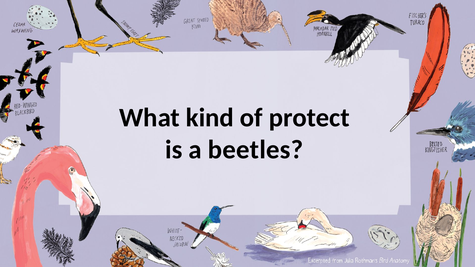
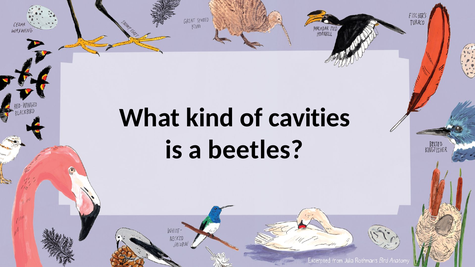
protect: protect -> cavities (309, 118)
